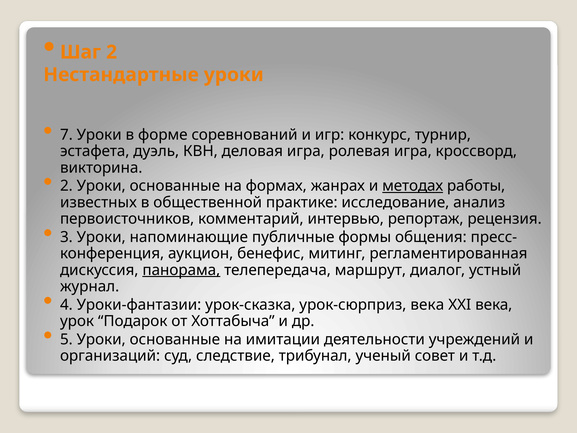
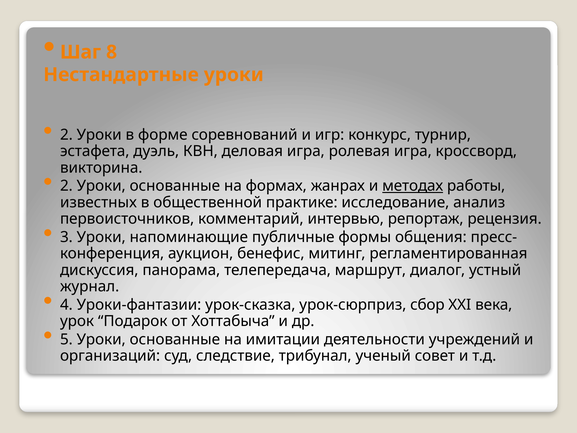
Шаг 2: 2 -> 8 (112, 52)
7: 7 -> 2 (66, 135)
панорама underline: present -> none (181, 270)
урок-сюрприз века: века -> сбор (427, 305)
